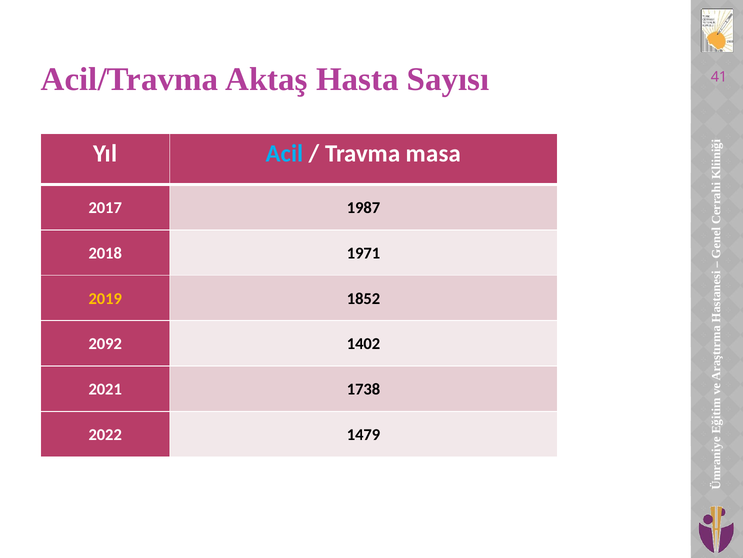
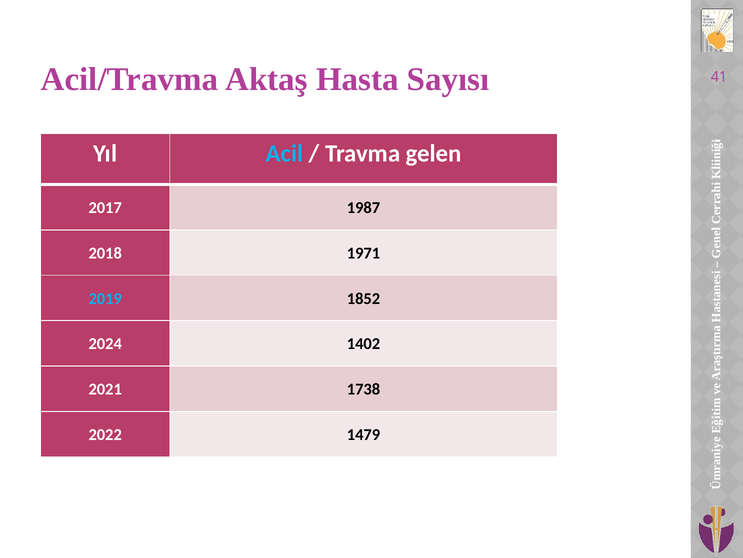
masa: masa -> gelen (434, 153)
2019 colour: yellow -> light blue (105, 298)
2092: 2092 -> 2024 (105, 343)
